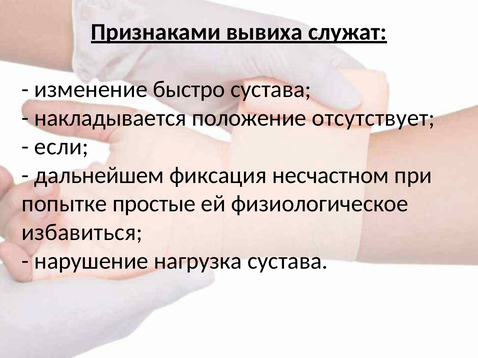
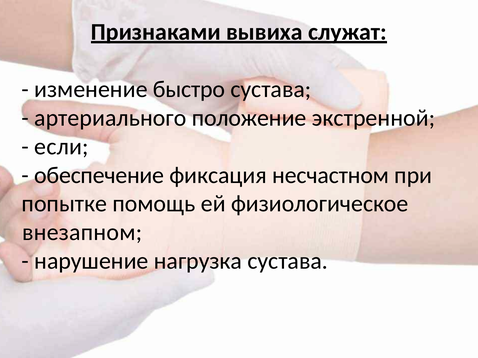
накладывается: накладывается -> артериального (110, 118)
отсутствует: отсутствует -> экстренной (374, 118)
дальнейшем: дальнейшем -> обеспечение (99, 175)
простые: простые -> помощь (154, 204)
избавиться: избавиться -> внезапном (82, 233)
